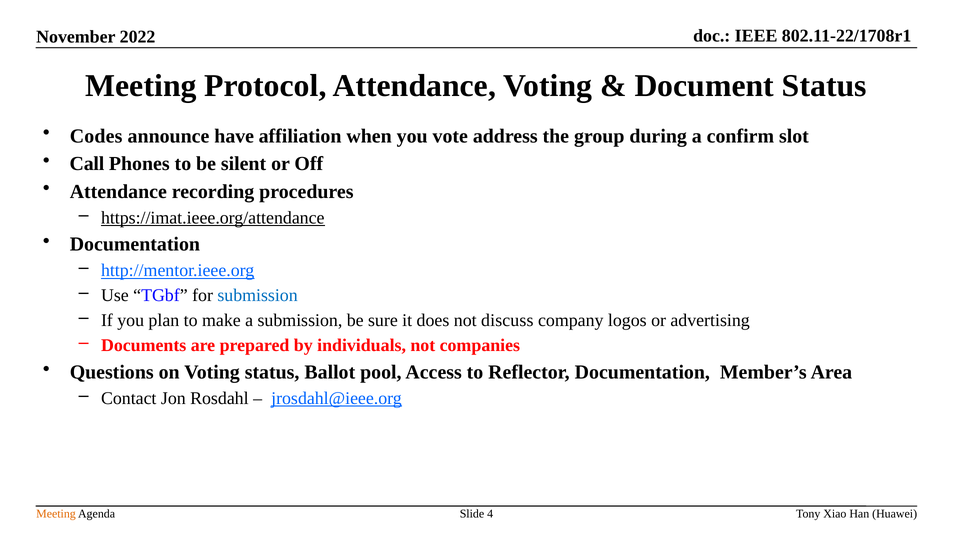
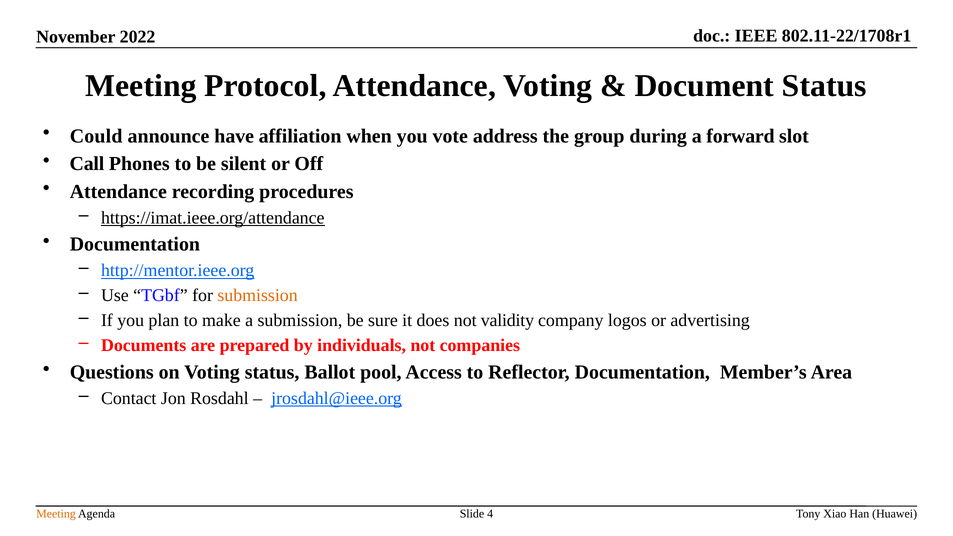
Codes: Codes -> Could (96, 136)
confirm: confirm -> forward (741, 136)
submission colour: blue -> orange (258, 296)
discuss: discuss -> validity (507, 321)
